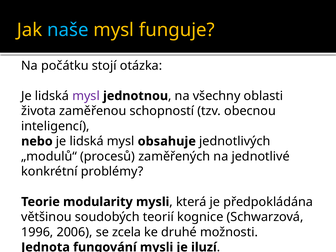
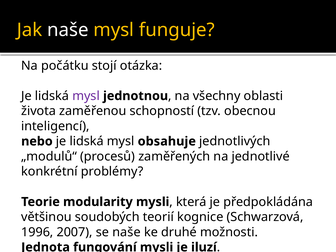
naše colour: light blue -> white (68, 30)
2006: 2006 -> 2007 (75, 232)
se zcela: zcela -> naše (126, 232)
